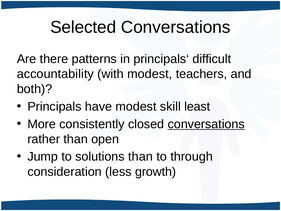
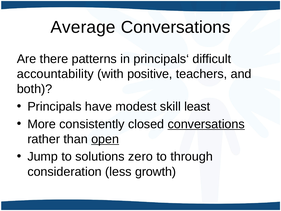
Selected: Selected -> Average (83, 27)
with modest: modest -> positive (150, 74)
open underline: none -> present (105, 139)
solutions than: than -> zero (141, 156)
